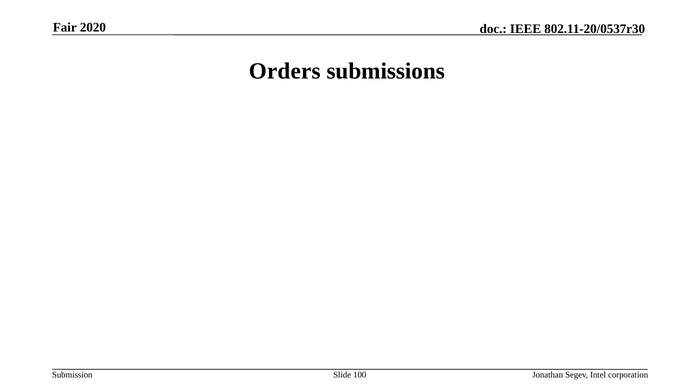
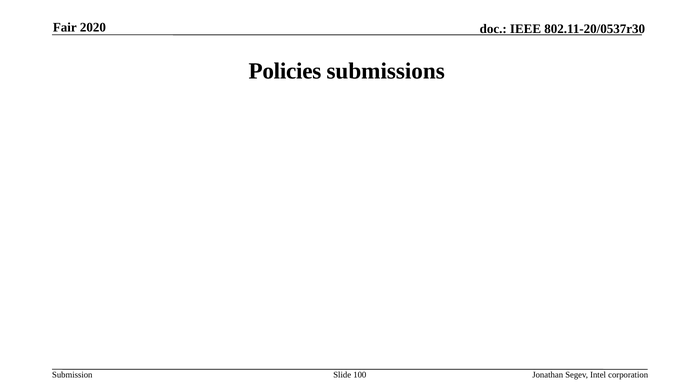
Orders: Orders -> Policies (285, 71)
